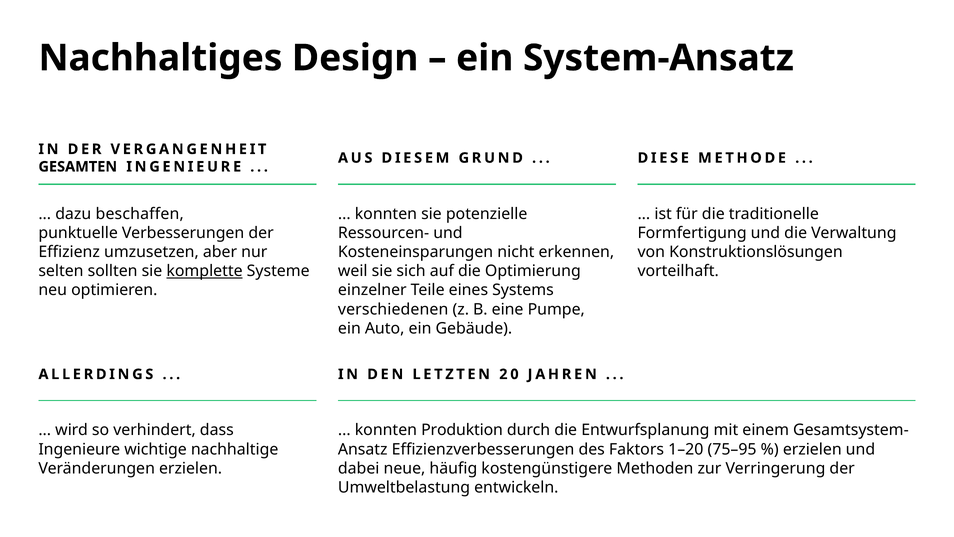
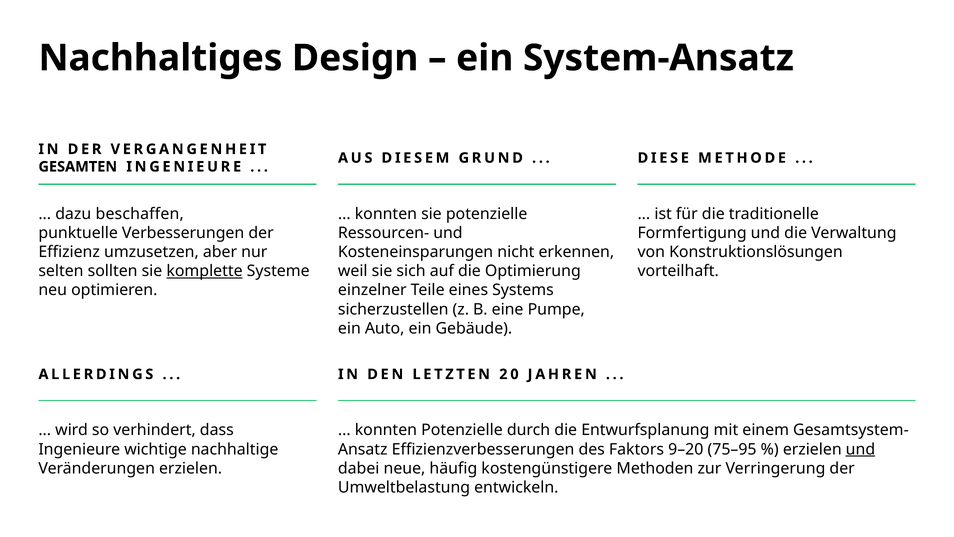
verschiedenen: verschiedenen -> sicherzustellen (393, 309)
konnten Produktion: Produktion -> Potenzielle (462, 430)
1–20: 1–20 -> 9–20 (686, 449)
und underline: none -> present (860, 449)
